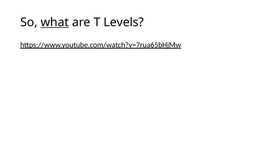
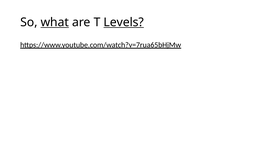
Levels underline: none -> present (124, 22)
